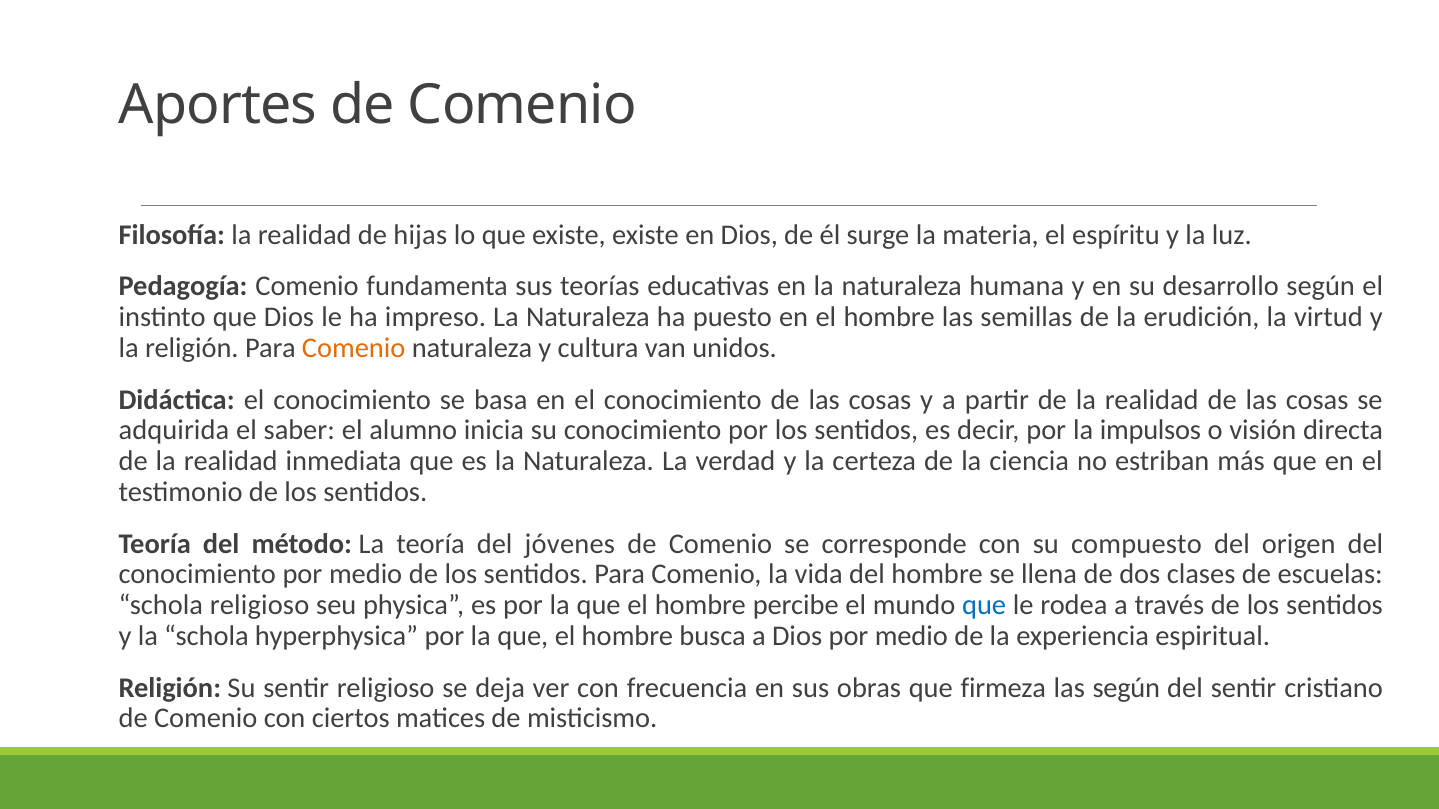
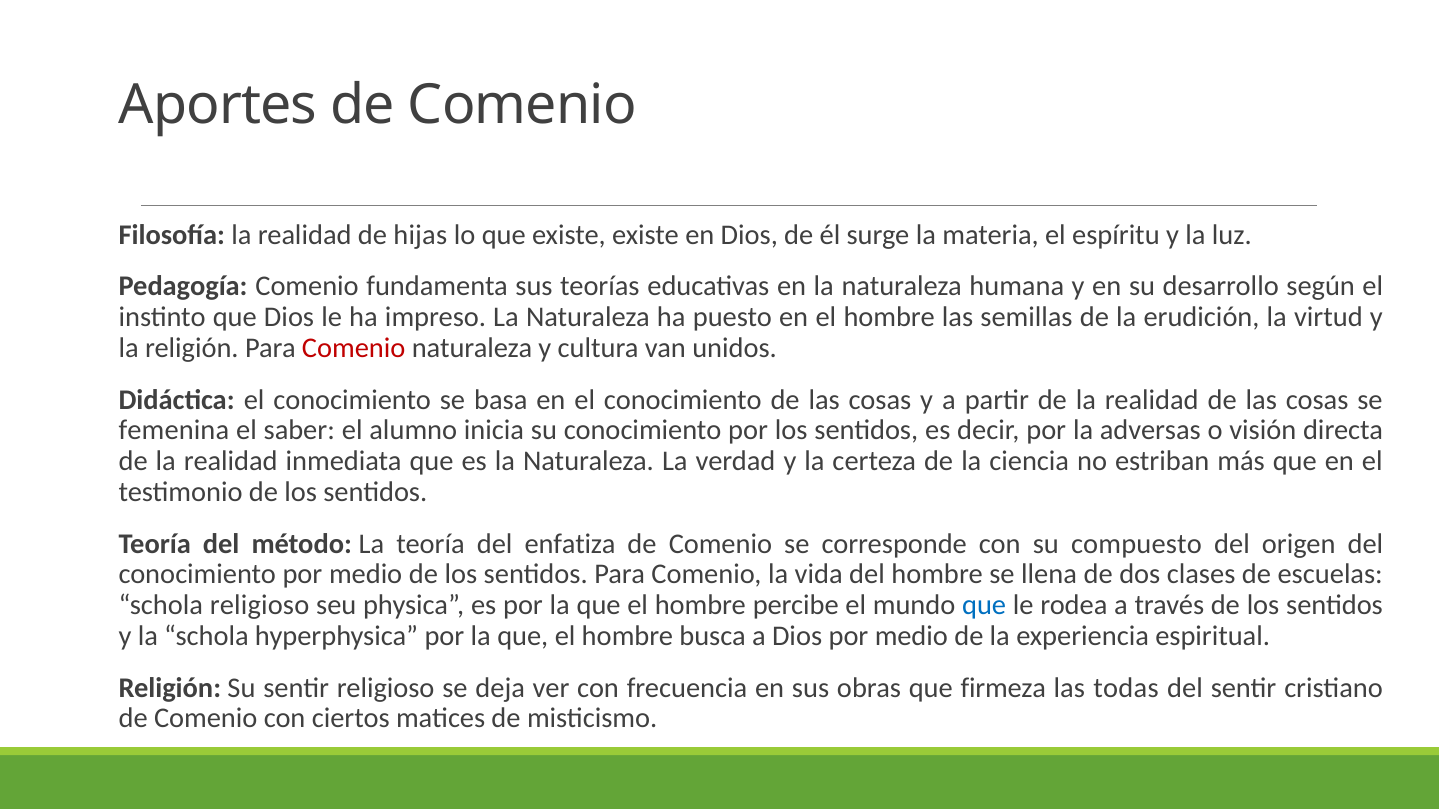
Comenio colour: orange -> red (354, 348)
adquirida: adquirida -> femenina (174, 431)
impulsos: impulsos -> adversas (1150, 431)
jóvenes: jóvenes -> enfatiza (570, 544)
las según: según -> todas (1126, 688)
